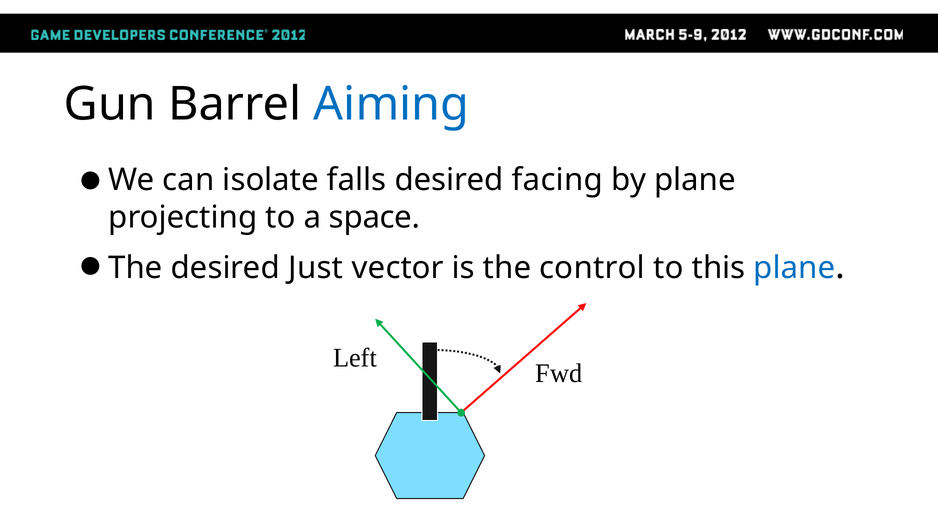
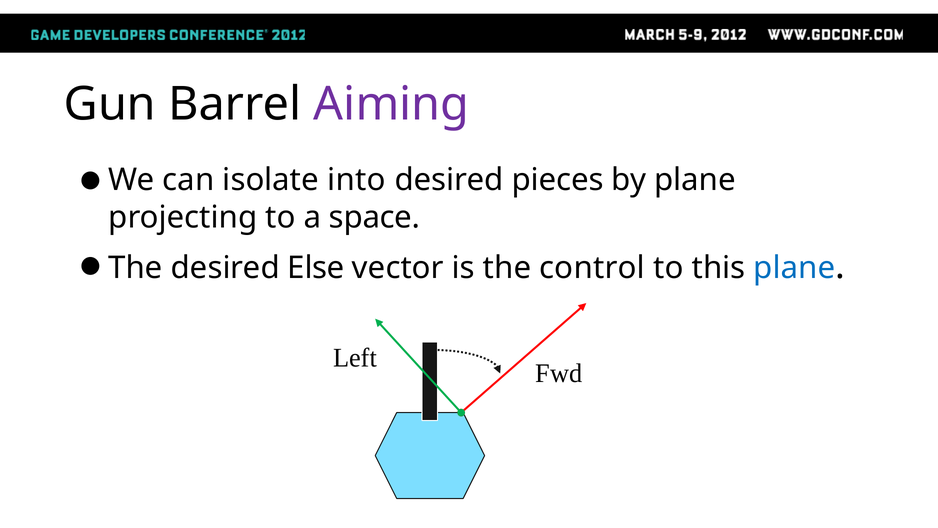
Aiming colour: blue -> purple (391, 104)
falls: falls -> into (357, 180)
facing: facing -> pieces (558, 180)
Just: Just -> Else (316, 267)
